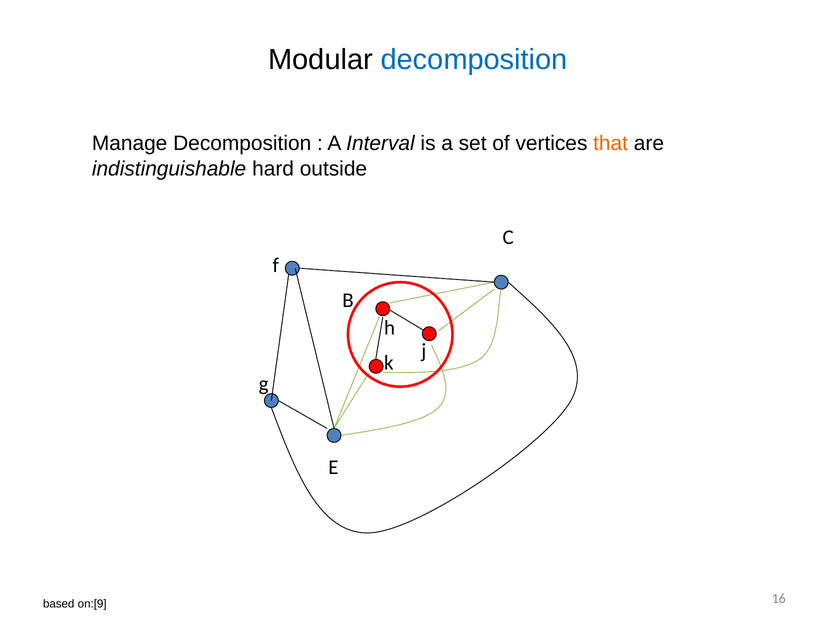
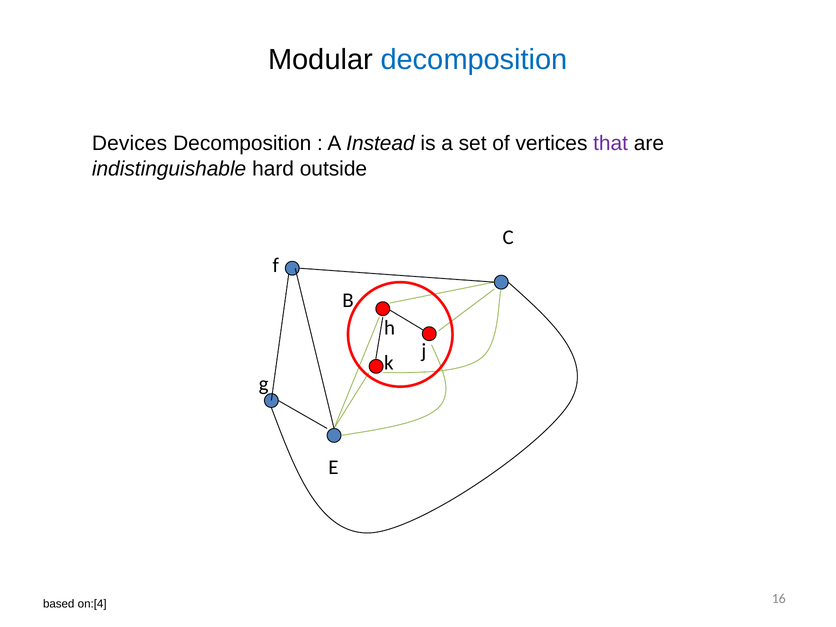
Manage: Manage -> Devices (130, 144)
Interval: Interval -> Instead (380, 144)
that colour: orange -> purple (611, 144)
on:[9: on:[9 -> on:[4 (92, 604)
